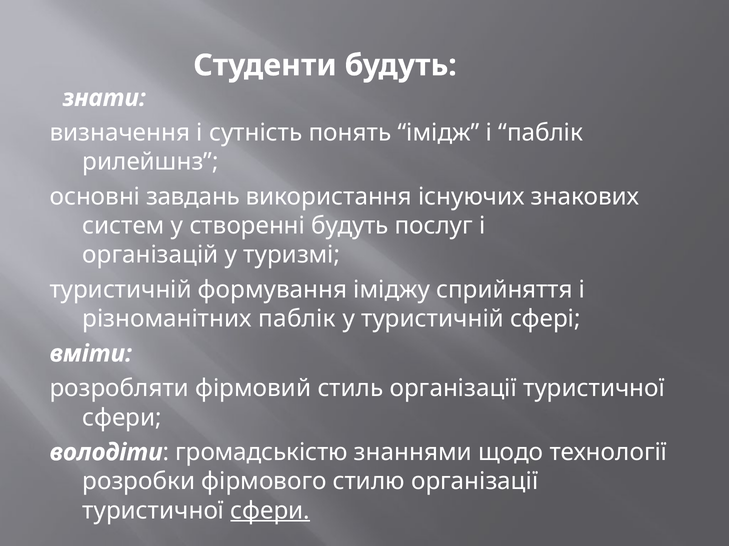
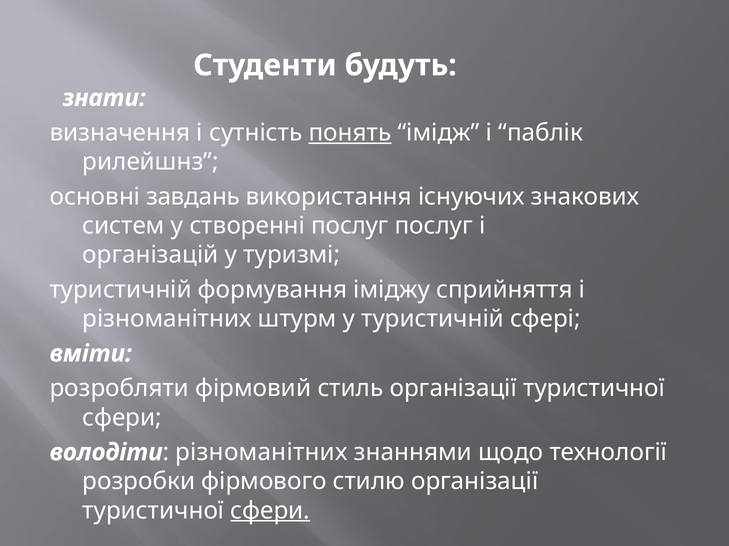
понять underline: none -> present (350, 133)
створенні будуть: будуть -> послуг (350, 226)
різноманітних паблік: паблік -> штурм (297, 319)
громадськістю: громадськістю -> різноманітних (261, 453)
